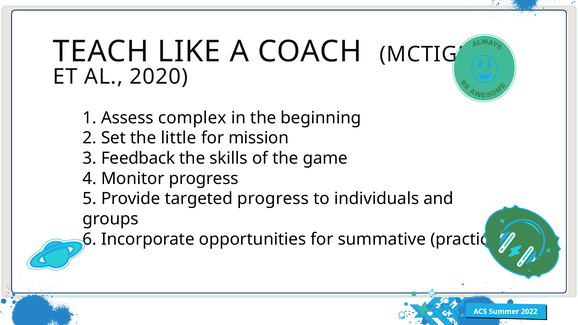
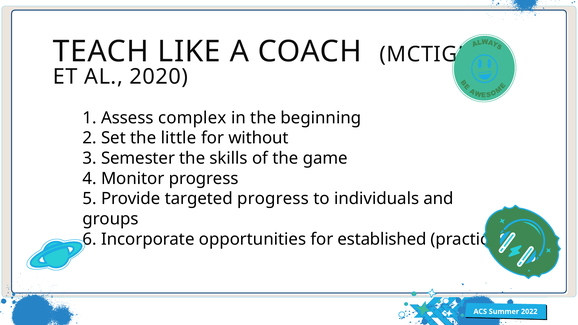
mission: mission -> without (259, 138)
Feedback: Feedback -> Semester (138, 158)
summative: summative -> established (382, 239)
